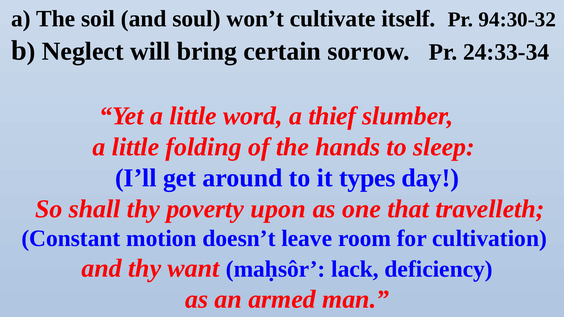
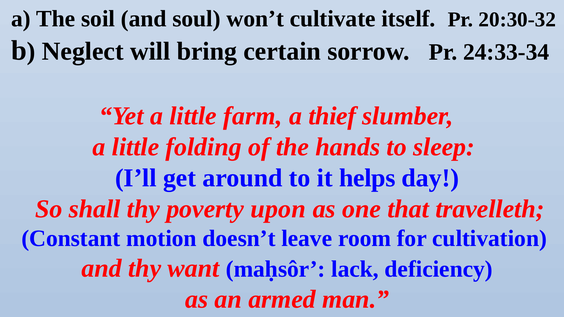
94:30-32: 94:30-32 -> 20:30-32 (517, 20)
word: word -> farm (253, 116)
types: types -> helps (367, 178)
